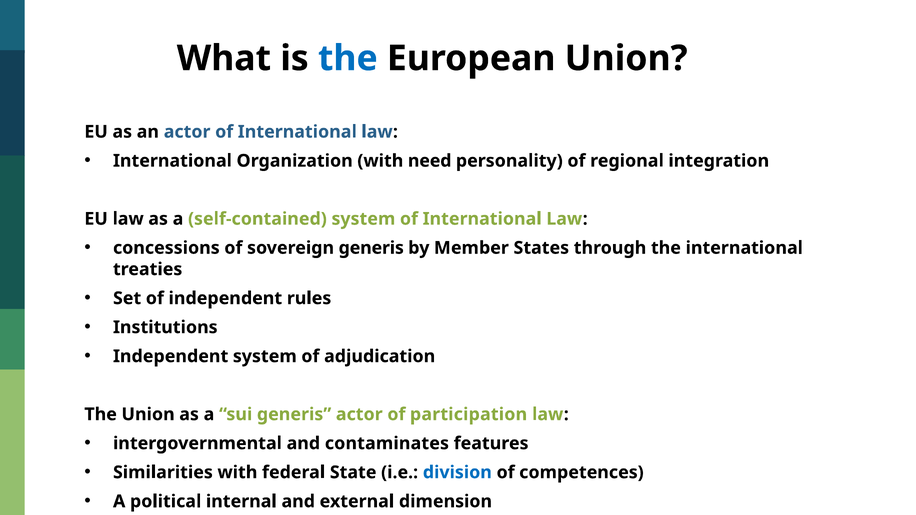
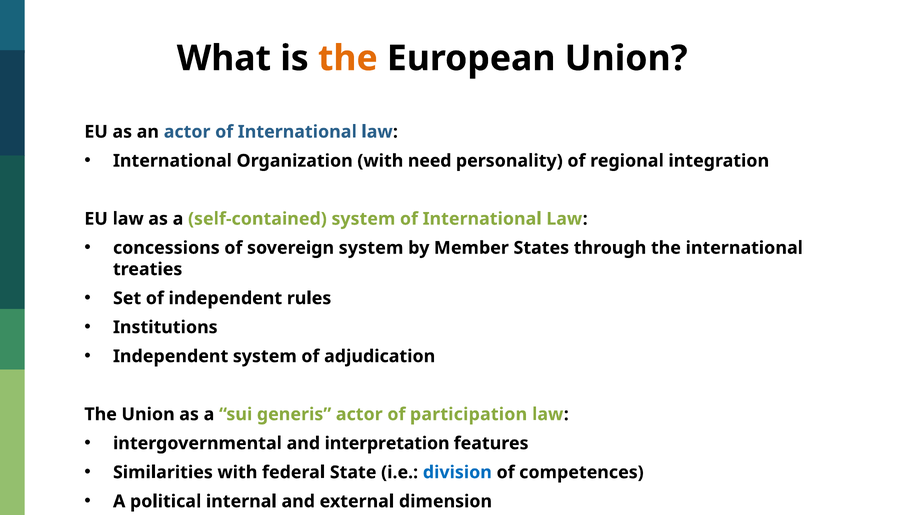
the colour: blue -> orange (348, 58)
sovereign generis: generis -> system (371, 248)
contaminates: contaminates -> interpretation (387, 444)
